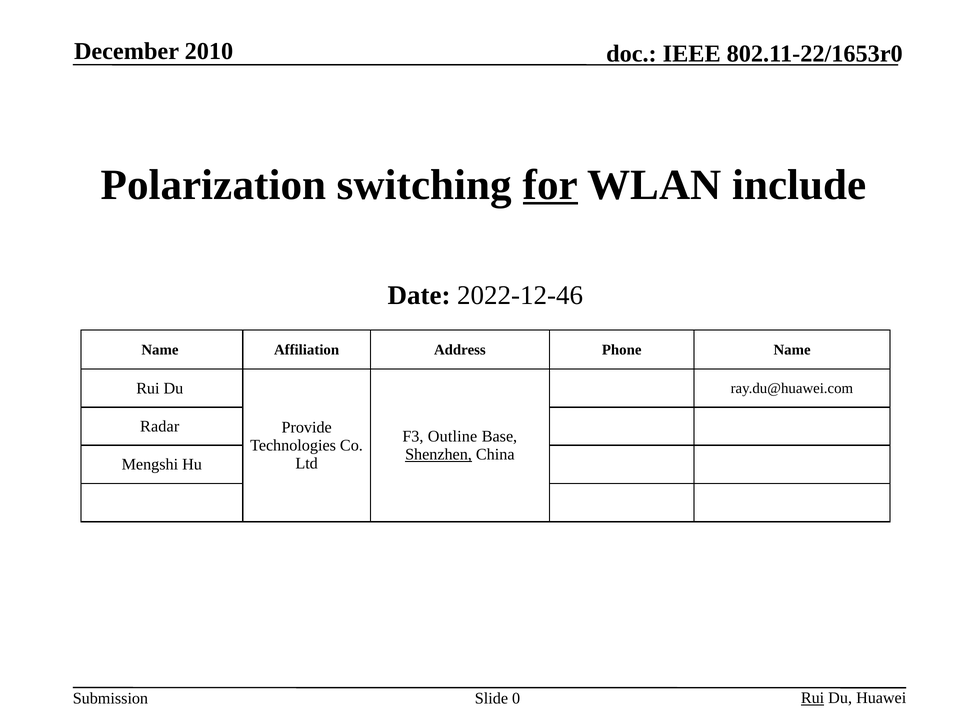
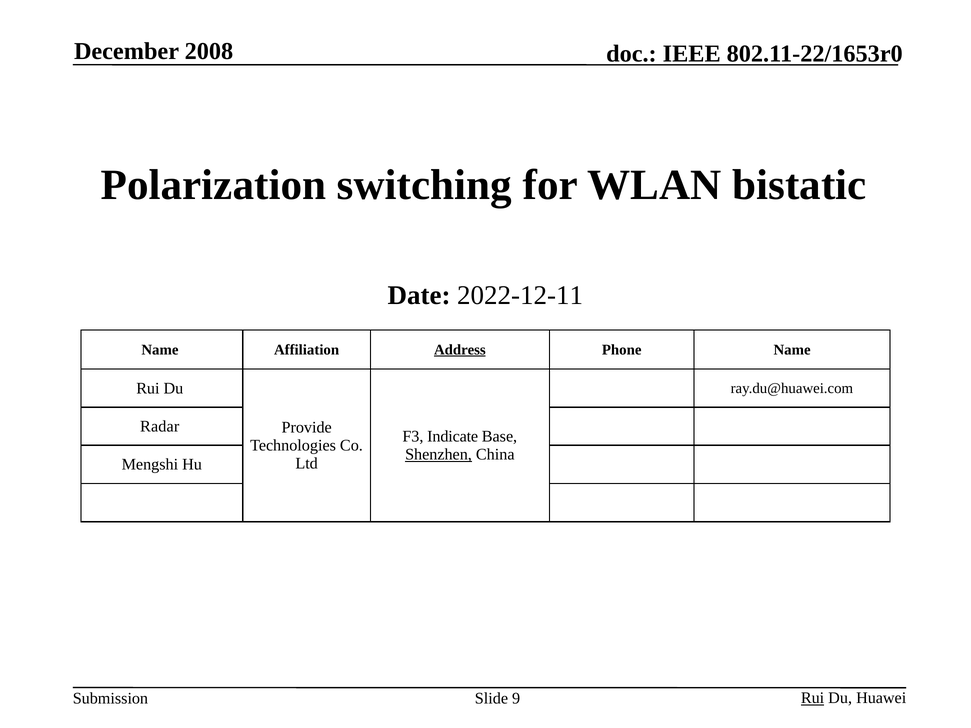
2010: 2010 -> 2008 (209, 51)
for underline: present -> none (550, 185)
include: include -> bistatic (799, 185)
2022-12-46: 2022-12-46 -> 2022-12-11 (520, 295)
Address underline: none -> present (460, 350)
Outline: Outline -> Indicate (453, 437)
0: 0 -> 9 (516, 698)
